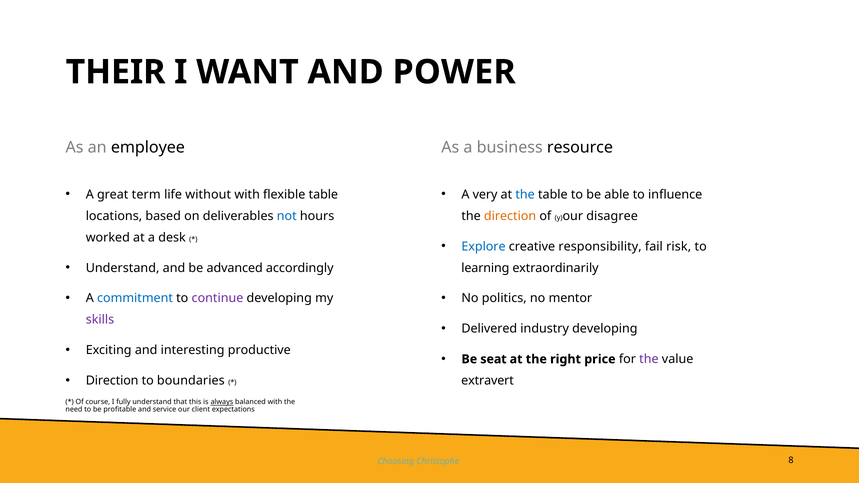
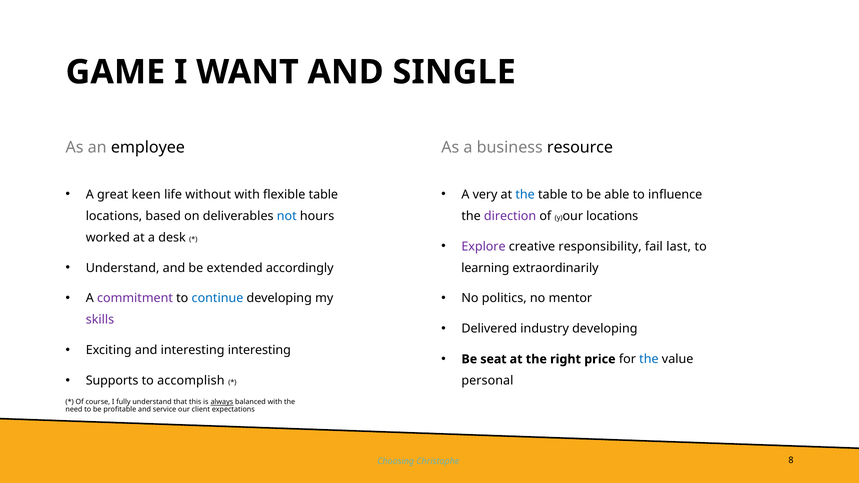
THEIR: THEIR -> GAME (115, 72)
POWER: POWER -> SINGLE (454, 72)
term: term -> keen (146, 195)
direction colour: orange -> purple (510, 216)
our disagree: disagree -> locations (612, 216)
Explore colour: blue -> purple (484, 246)
risk: risk -> last (679, 246)
advanced: advanced -> extended (235, 268)
commitment colour: blue -> purple (135, 298)
continue colour: purple -> blue (217, 298)
interesting productive: productive -> interesting (259, 350)
the colour: purple -> blue (649, 359)
Direction: Direction -> Supports (112, 381)
boundaries: boundaries -> accomplish (191, 381)
extravert: extravert -> personal (487, 381)
